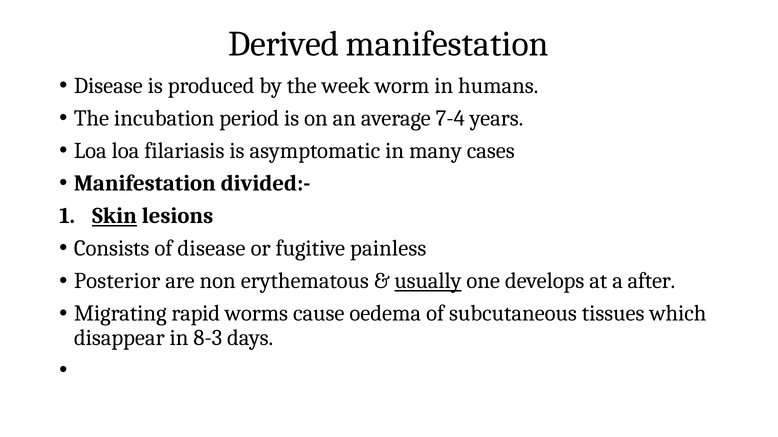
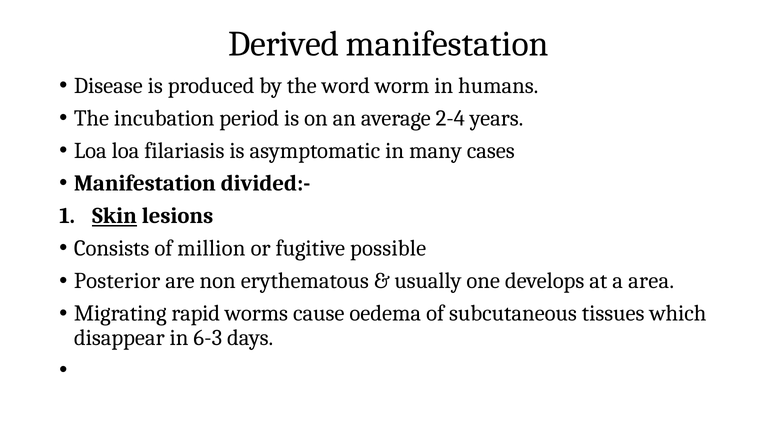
week: week -> word (346, 86)
7-4: 7-4 -> 2-4 (450, 118)
of disease: disease -> million (211, 249)
painless: painless -> possible (388, 249)
usually underline: present -> none (428, 281)
after: after -> area (651, 281)
8-3: 8-3 -> 6-3 (208, 338)
